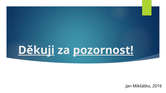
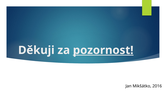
Děkuji underline: present -> none (36, 50)
